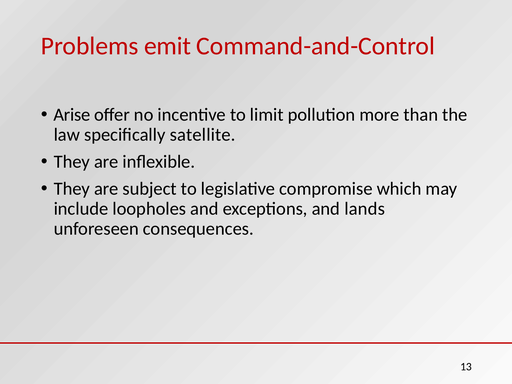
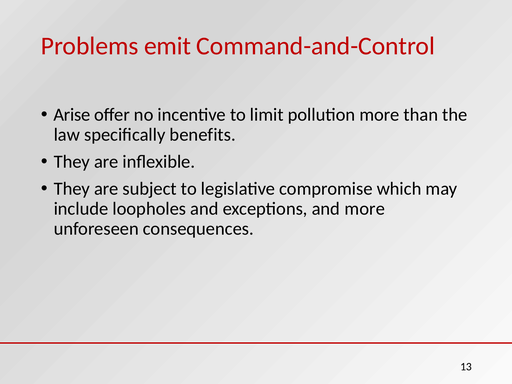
satellite: satellite -> benefits (203, 135)
and lands: lands -> more (365, 209)
